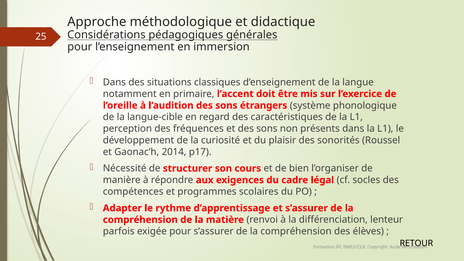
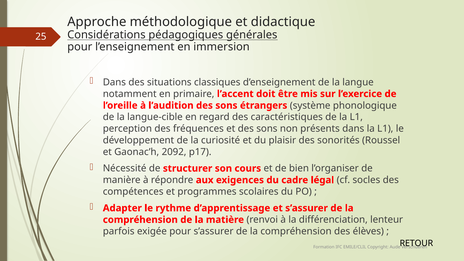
2014: 2014 -> 2092 (174, 152)
